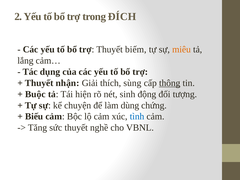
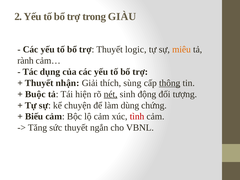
ĐÍCH: ĐÍCH -> GIÀU (122, 17)
biếm: biếm -> logic (136, 49)
lắng: lắng -> rành (25, 61)
nét underline: none -> present (111, 94)
tình colour: blue -> red (137, 117)
nghề: nghề -> ngắn (99, 128)
